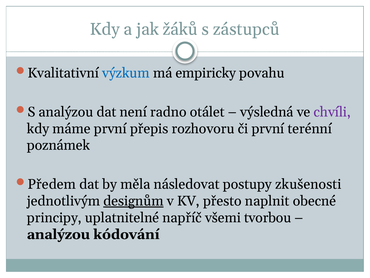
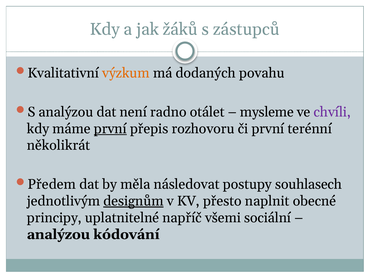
výzkum colour: blue -> orange (126, 73)
empiricky: empiricky -> dodaných (206, 73)
výsledná: výsledná -> mysleme (267, 112)
první underline: none -> present (110, 128)
poznámek: poznámek -> několikrát (59, 145)
zkušenosti: zkušenosti -> souhlasech (309, 184)
tvorbou: tvorbou -> sociální (268, 217)
